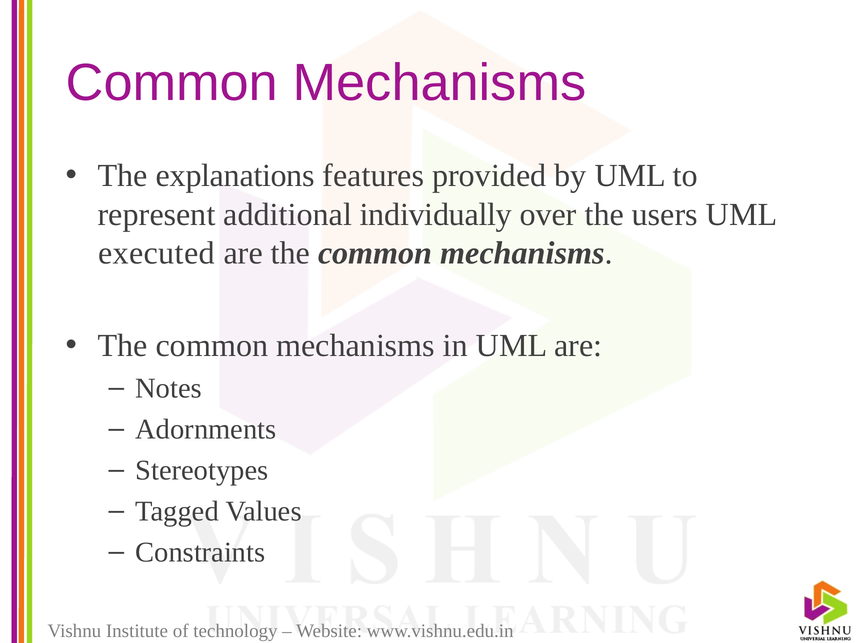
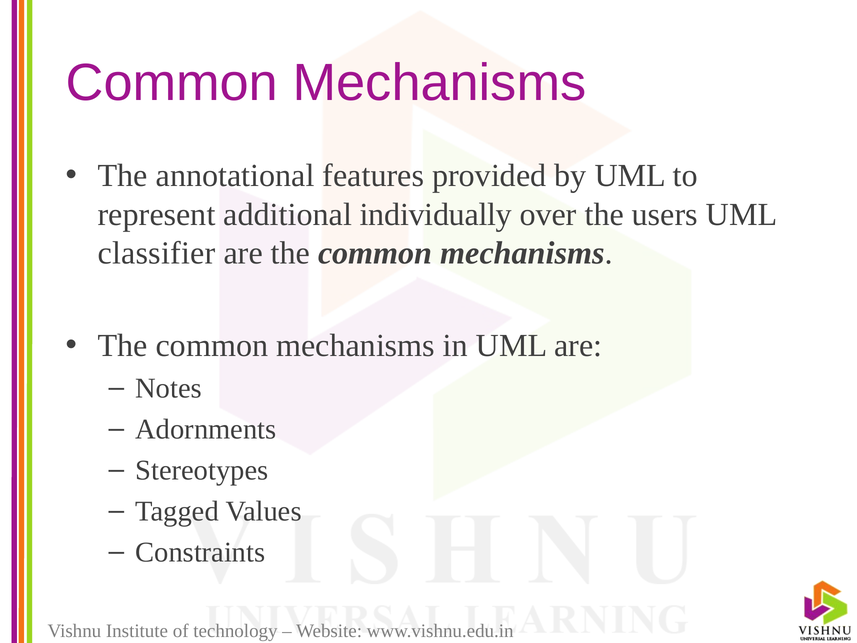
explanations: explanations -> annotational (235, 176)
executed: executed -> classifier (157, 253)
